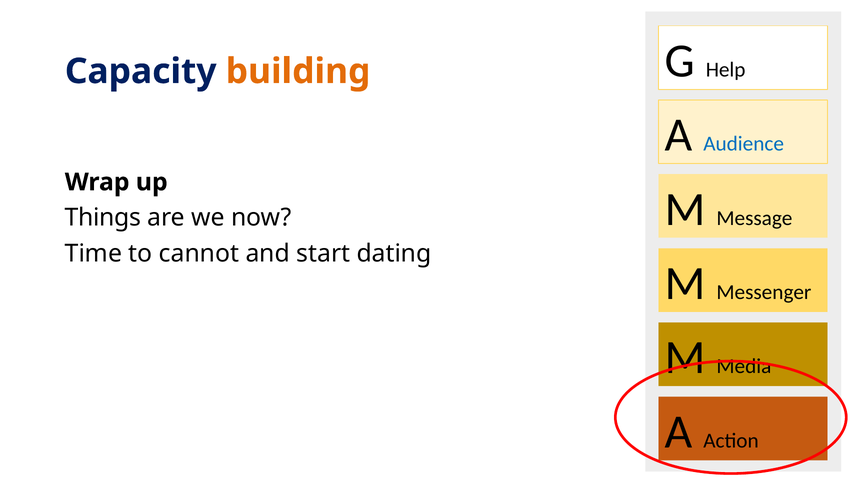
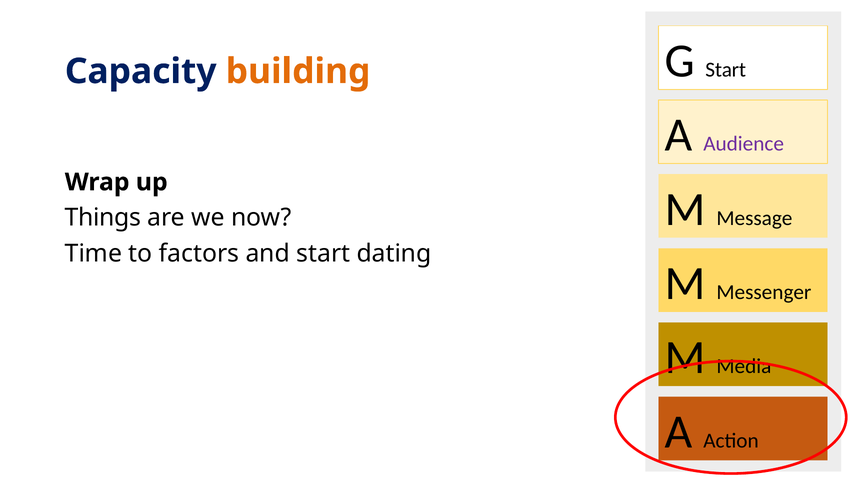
G Help: Help -> Start (726, 70)
Audience colour: blue -> purple (744, 144)
cannot: cannot -> factors (199, 253)
